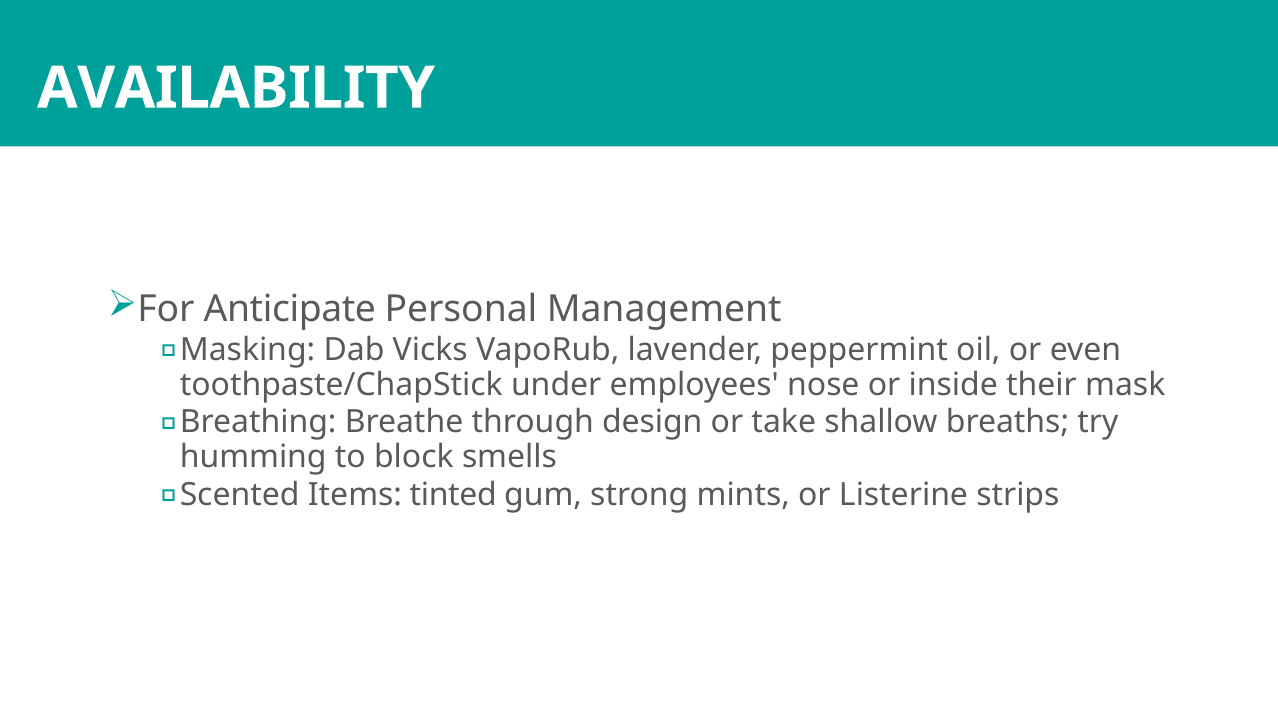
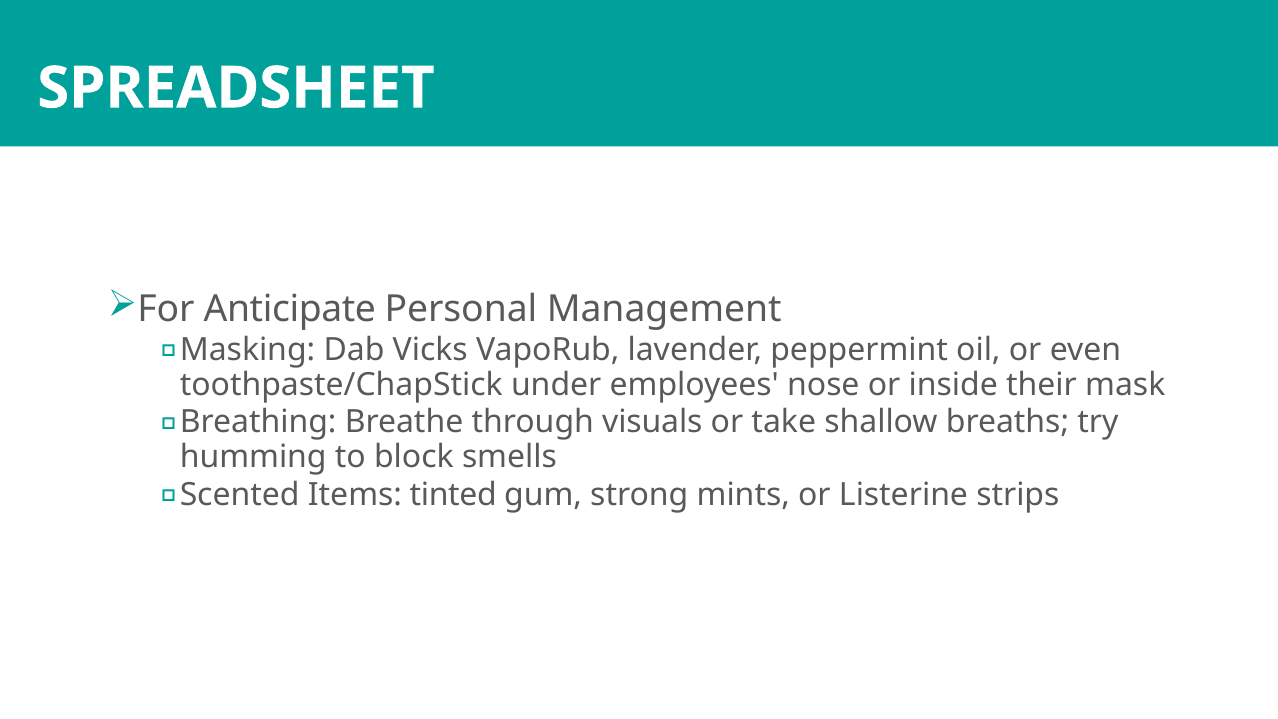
AVAILABILITY: AVAILABILITY -> SPREADSHEET (236, 88)
design: design -> visuals (652, 422)
